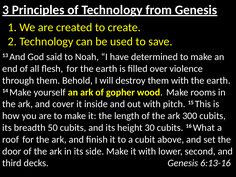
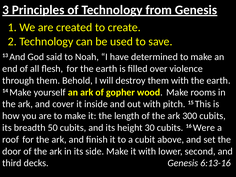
What: What -> Were (204, 128)
